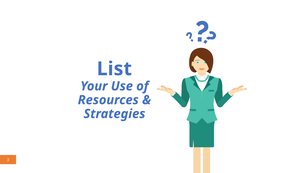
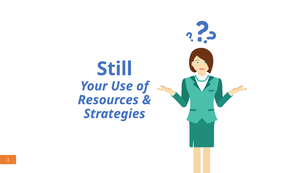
List: List -> Still (115, 69)
